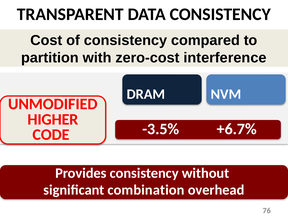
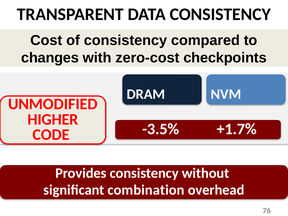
partition: partition -> changes (50, 58)
interference: interference -> checkpoints (225, 58)
+6.7%: +6.7% -> +1.7% (237, 129)
